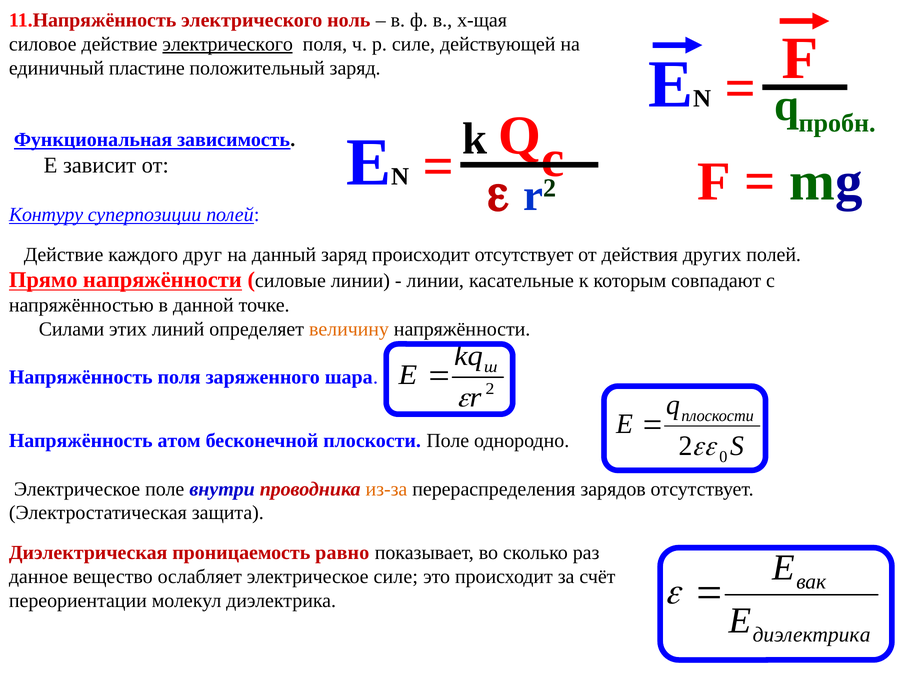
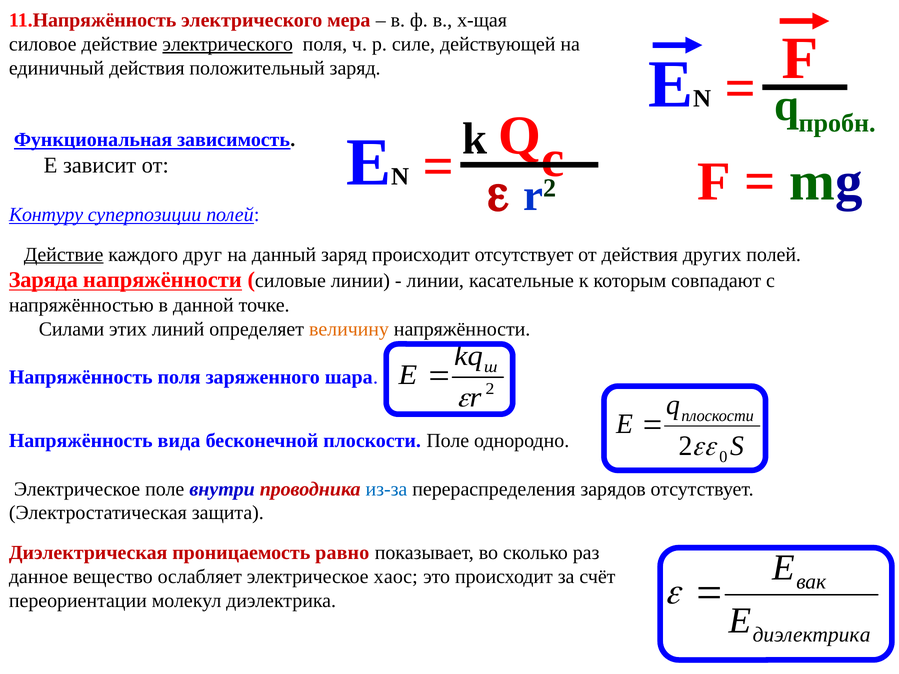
ноль: ноль -> мера (349, 20)
единичный пластине: пластине -> действия (147, 68)
Действие underline: none -> present (64, 255)
Прямо: Прямо -> Заряда (43, 280)
атом: атом -> вида (179, 441)
из-за colour: orange -> blue (386, 489)
электрическое силе: силе -> хаос (396, 577)
